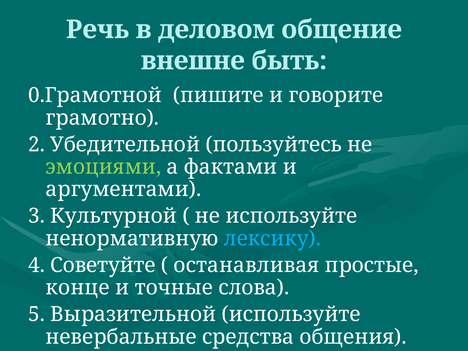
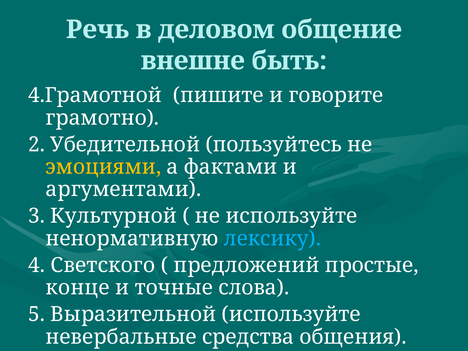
0.Грамотной: 0.Грамотной -> 4.Грамотной (95, 95)
эмоциями colour: light green -> yellow (103, 167)
Советуйте: Советуйте -> Светского (103, 265)
останавливая: останавливая -> предложений (247, 265)
